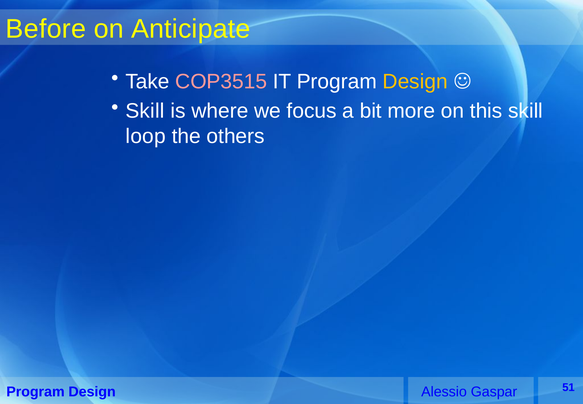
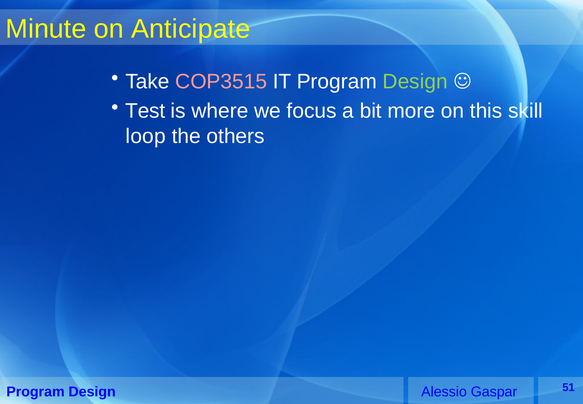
Before: Before -> Minute (46, 29)
Design colour: yellow -> light green (415, 82)
Skill: Skill -> Test (145, 111)
